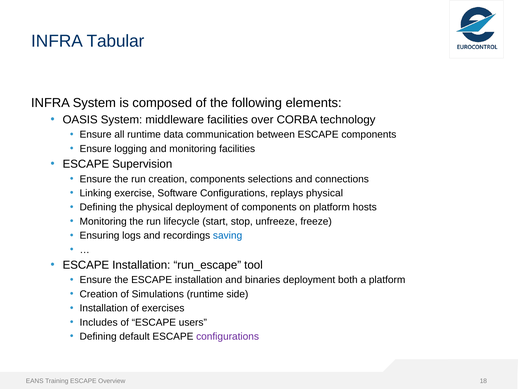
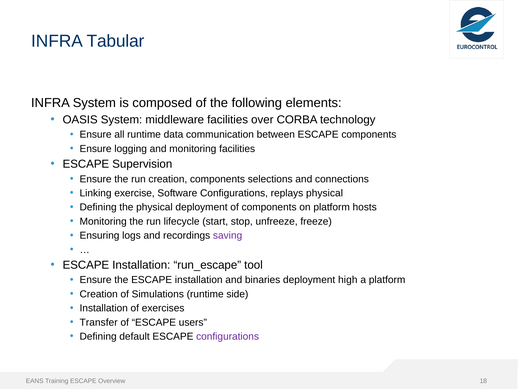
saving colour: blue -> purple (228, 235)
both: both -> high (348, 280)
Includes: Includes -> Transfer (99, 322)
